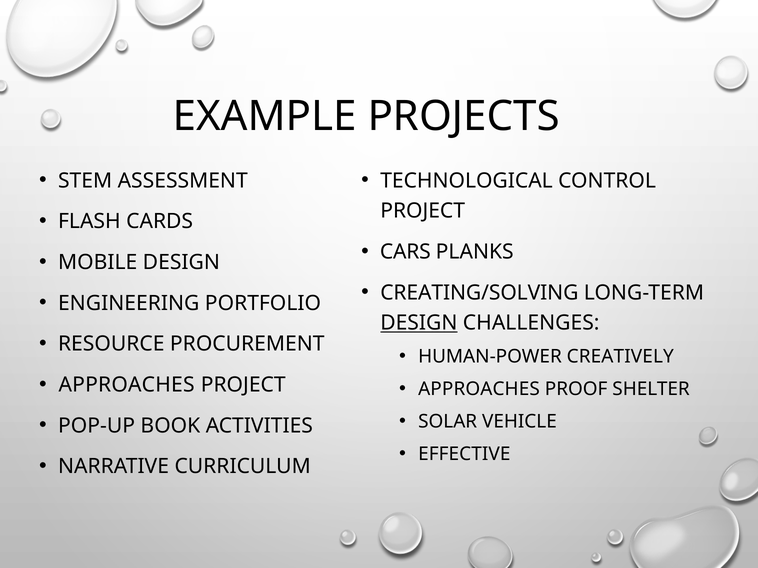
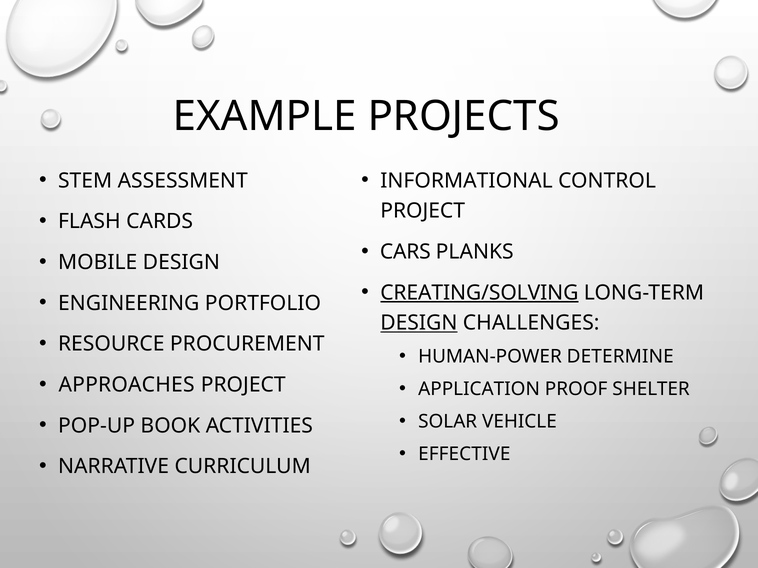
TECHNOLOGICAL: TECHNOLOGICAL -> INFORMATIONAL (466, 181)
CREATING/SOLVING underline: none -> present (479, 293)
CREATIVELY: CREATIVELY -> DETERMINE (620, 357)
APPROACHES: APPROACHES -> APPLICATION (479, 389)
